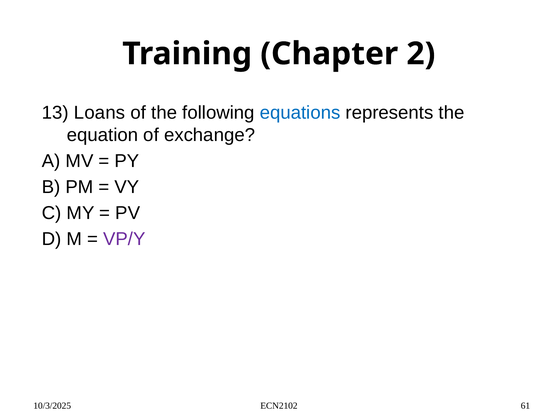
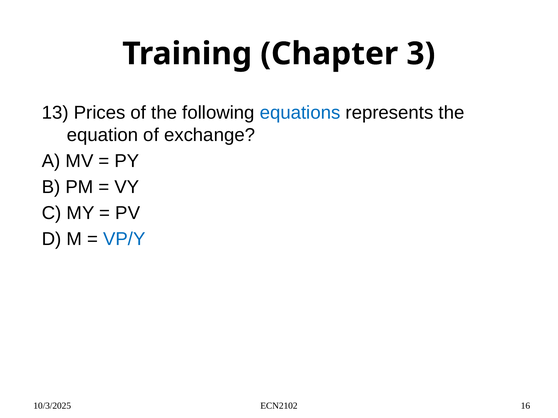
2: 2 -> 3 (421, 54)
Loans: Loans -> Prices (100, 113)
VP/Y colour: purple -> blue (124, 239)
61: 61 -> 16 (525, 406)
